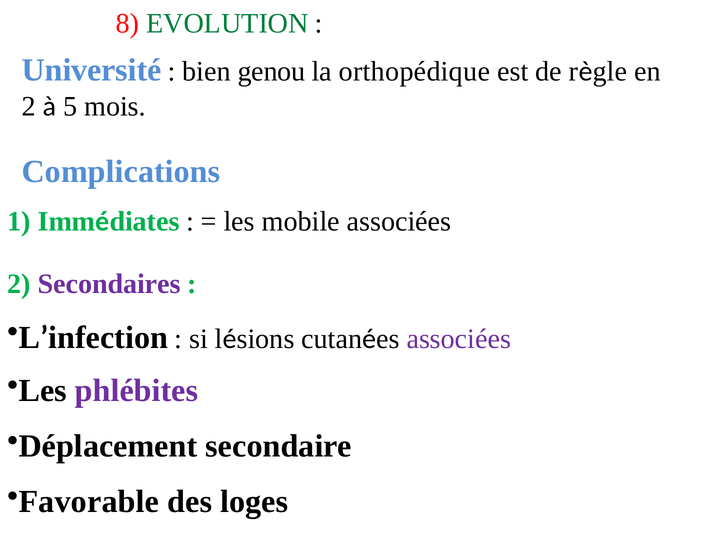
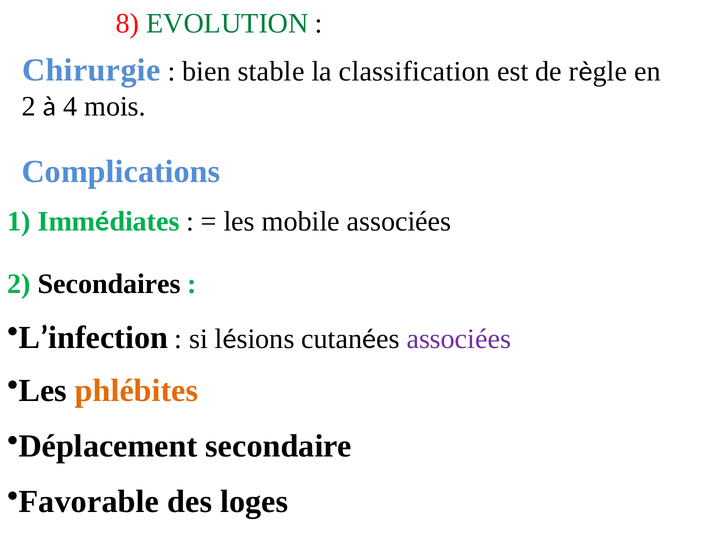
Université: Université -> Chirurgie (91, 70)
genou: genou -> stable (271, 72)
orthopédique: orthopédique -> classification (414, 72)
5: 5 -> 4 (70, 106)
Secondaires colour: purple -> black (109, 284)
phlébites colour: purple -> orange (137, 391)
